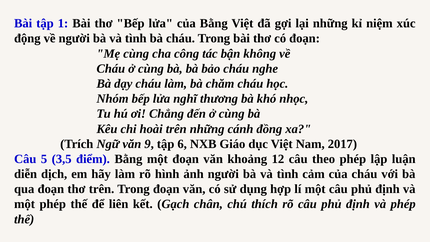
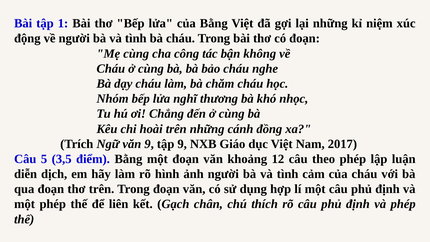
tập 6: 6 -> 9 (182, 144)
